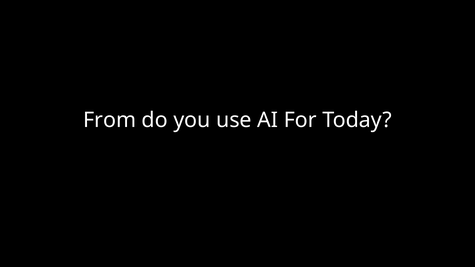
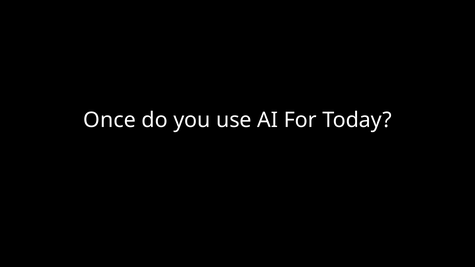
From: From -> Once (110, 120)
